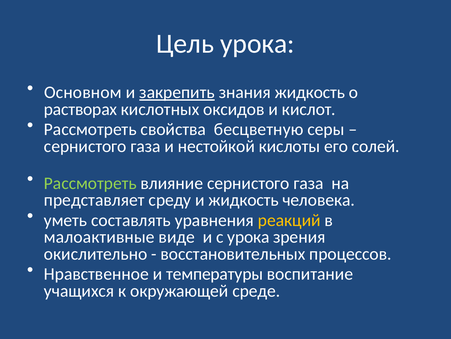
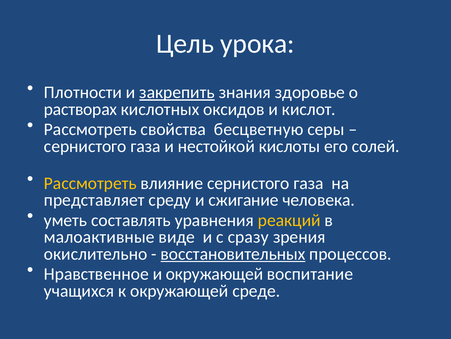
Основном: Основном -> Плотности (83, 92)
знания жидкость: жидкость -> здоровье (310, 92)
Рассмотреть colour: light green -> yellow (90, 183)
и жидкость: жидкость -> сжигание (244, 200)
с урока: урока -> сразу (248, 237)
восстановительных underline: none -> present (233, 253)
и температуры: температуры -> окружающей (215, 274)
